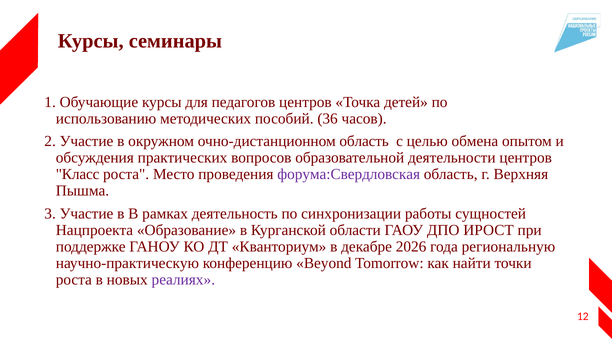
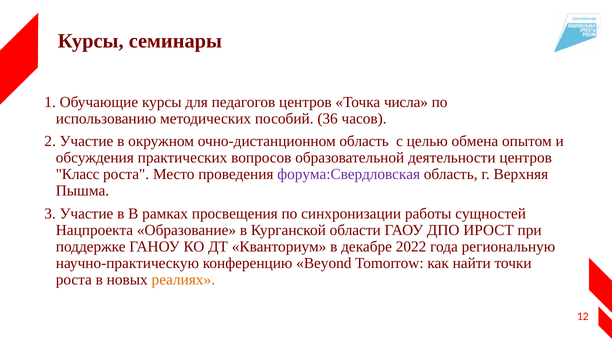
детей: детей -> числа (406, 102)
деятельность: деятельность -> просвещения (235, 214)
2026: 2026 -> 2022 (411, 247)
реалиях colour: purple -> orange (183, 280)
